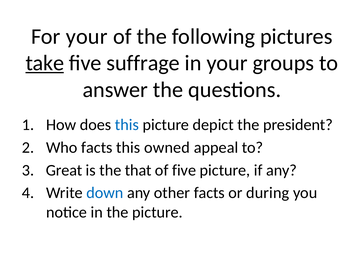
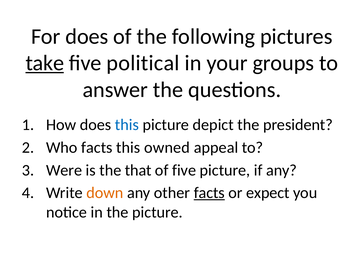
For your: your -> does (87, 36)
suffrage: suffrage -> political (143, 63)
Great: Great -> Were (64, 170)
down colour: blue -> orange (105, 193)
facts underline: none -> present (209, 193)
during: during -> expect (268, 193)
